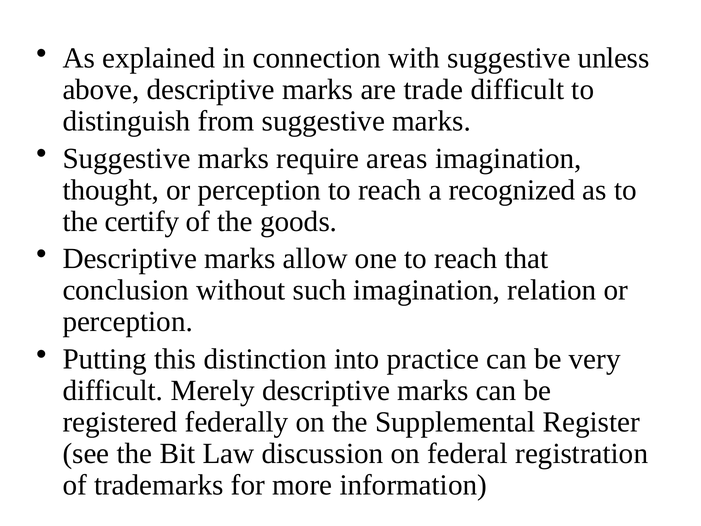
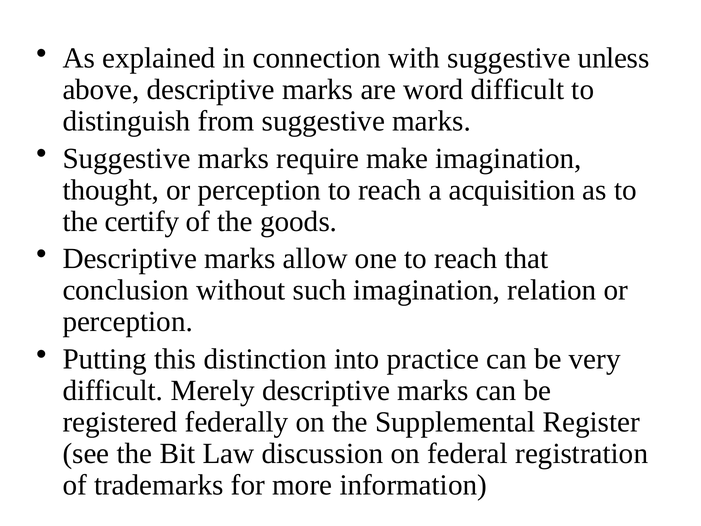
trade: trade -> word (433, 90)
areas: areas -> make (397, 158)
recognized: recognized -> acquisition (512, 190)
